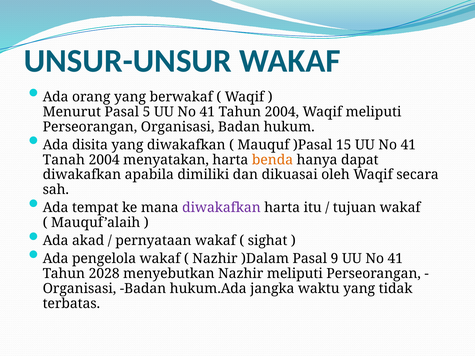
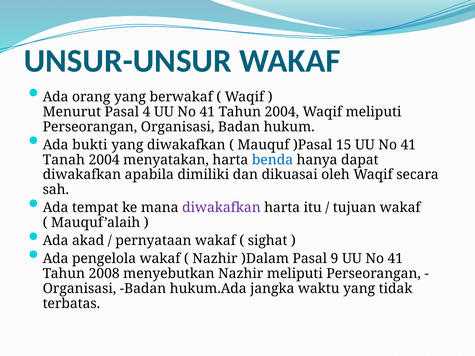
5: 5 -> 4 (146, 112)
disita: disita -> bukti (90, 145)
benda colour: orange -> blue (272, 160)
2028: 2028 -> 2008 (104, 274)
